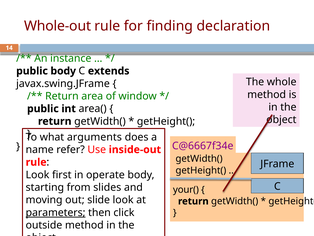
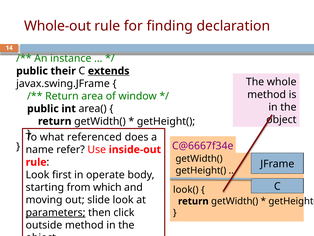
public body: body -> their (63, 71)
extends underline: none -> present (109, 71)
arguments: arguments -> referenced (94, 137)
slides: slides -> which (107, 187)
your(: your( -> look( (186, 189)
